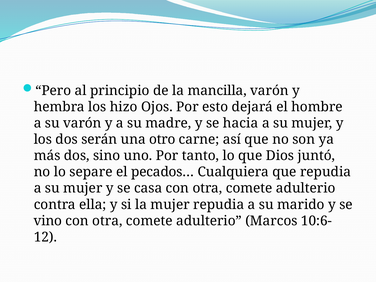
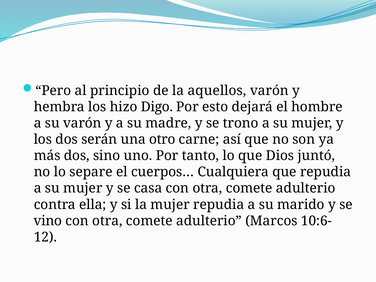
mancilla: mancilla -> aquellos (217, 91)
Ojos: Ojos -> Digo (157, 107)
hacia: hacia -> trono (241, 123)
pecados…: pecados… -> cuerpos… (163, 172)
